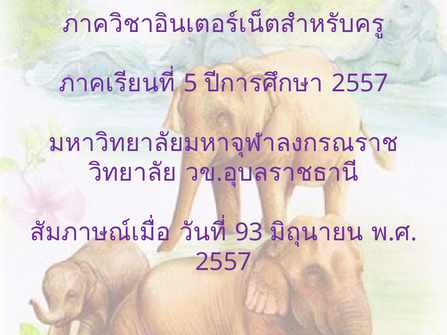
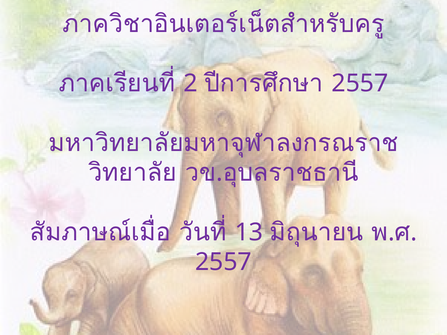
5: 5 -> 2 (191, 83)
93: 93 -> 13 (249, 232)
